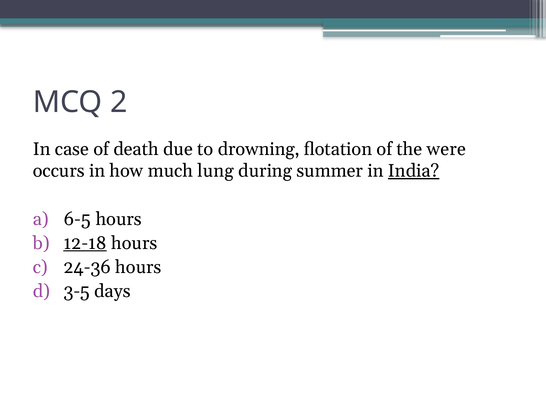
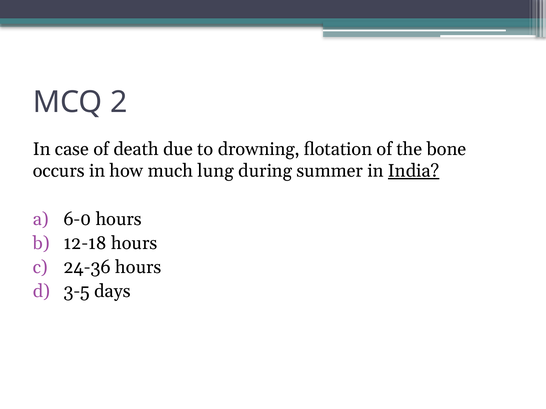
were: were -> bone (446, 149)
6-5: 6-5 -> 6-0 (77, 219)
12-18 underline: present -> none (85, 243)
